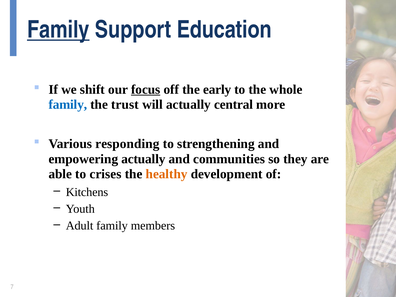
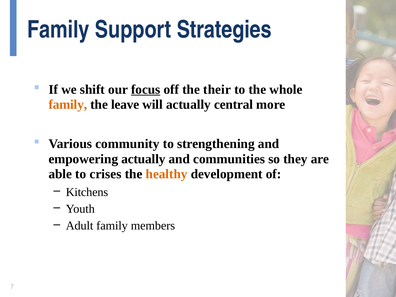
Family underline: present -> none (58, 30)
Education: Education -> Strategies (224, 30)
early: early -> their (217, 90)
family colour: blue -> orange (68, 105)
trust: trust -> leave (125, 105)
responding: responding -> community (127, 144)
